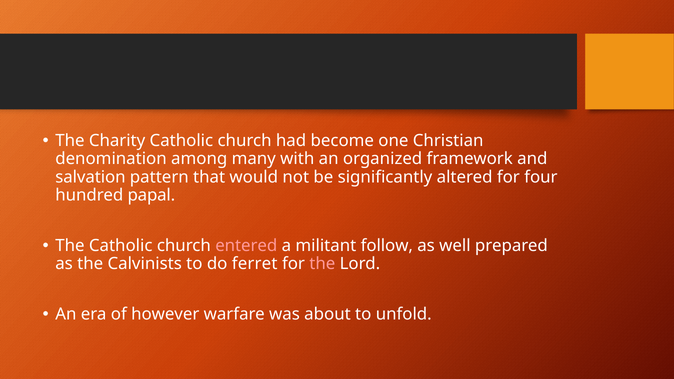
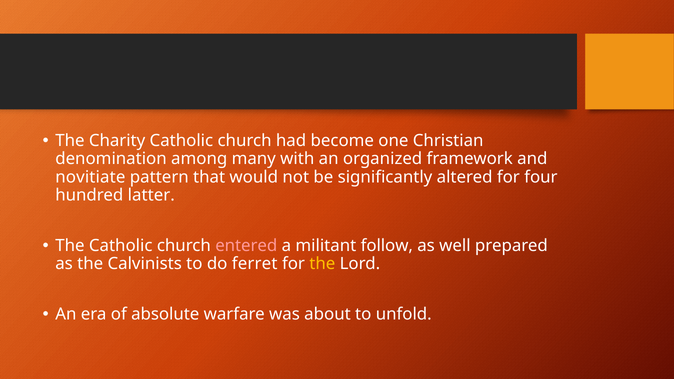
salvation: salvation -> novitiate (90, 177)
papal: papal -> latter (151, 195)
the colour: pink -> yellow (322, 264)
however: however -> absolute (165, 314)
